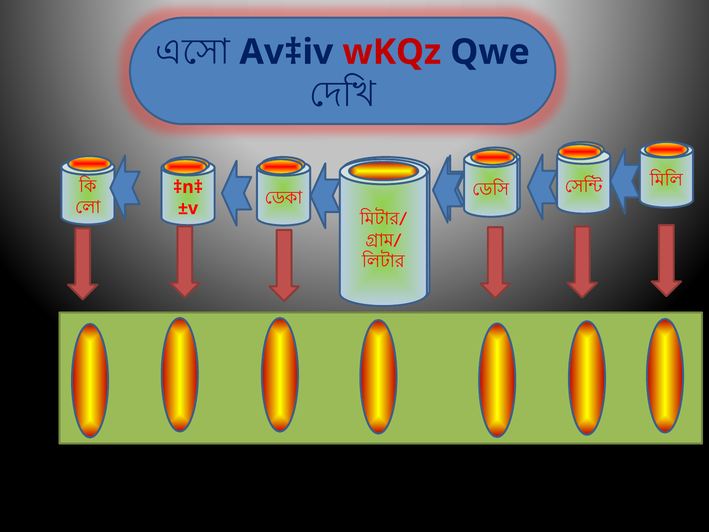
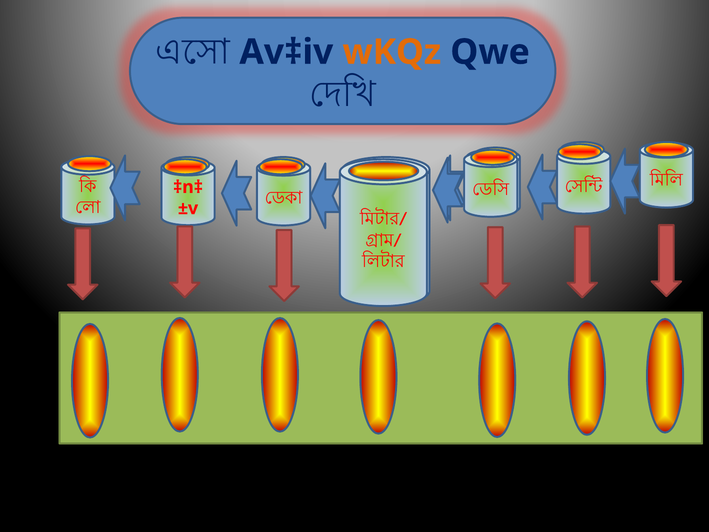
wKQz colour: red -> orange (392, 52)
